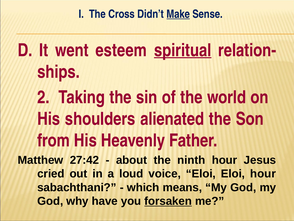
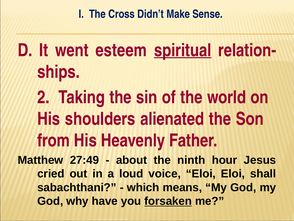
Make underline: present -> none (178, 14)
27:42: 27:42 -> 27:49 (84, 160)
Eloi hour: hour -> shall (263, 173)
